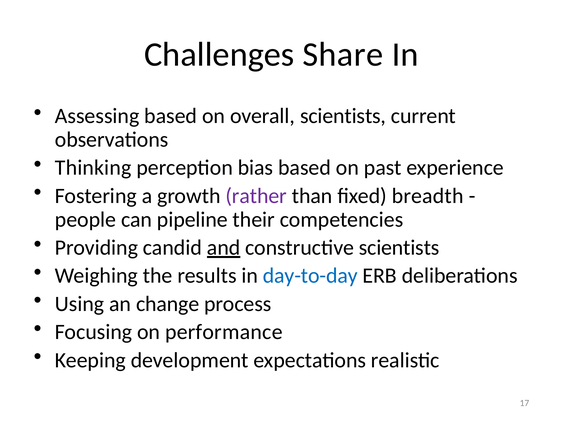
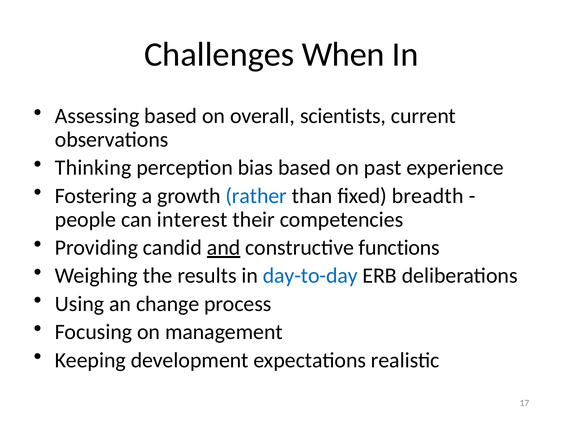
Share: Share -> When (343, 55)
rather colour: purple -> blue (256, 196)
pipeline: pipeline -> interest (192, 220)
constructive scientists: scientists -> functions (399, 248)
performance: performance -> management (224, 332)
